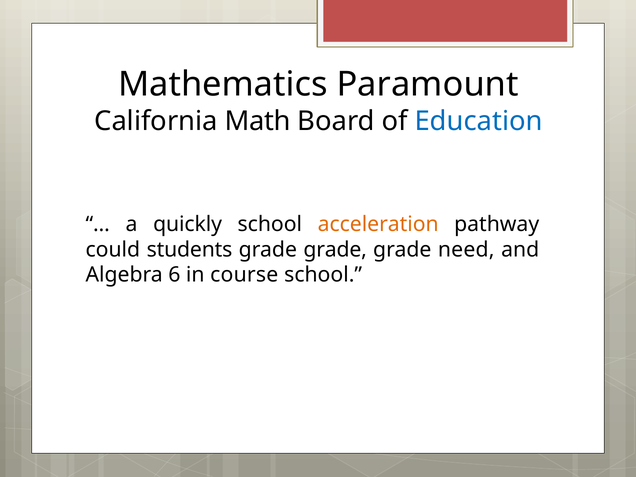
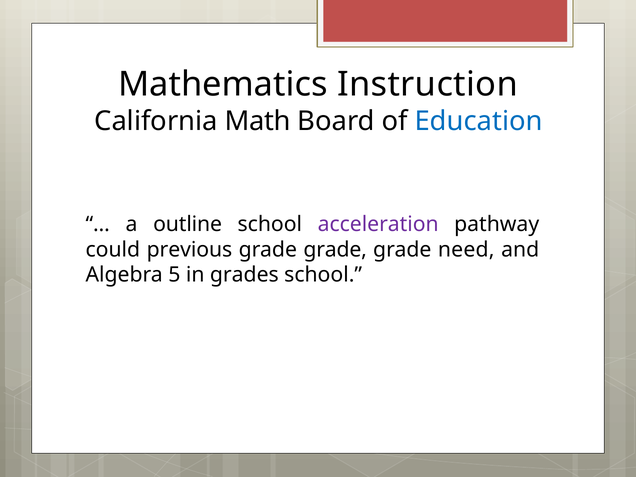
Paramount: Paramount -> Instruction (427, 85)
quickly: quickly -> outline (188, 224)
acceleration colour: orange -> purple (378, 224)
students: students -> previous (189, 250)
6: 6 -> 5 (174, 275)
course: course -> grades (244, 275)
